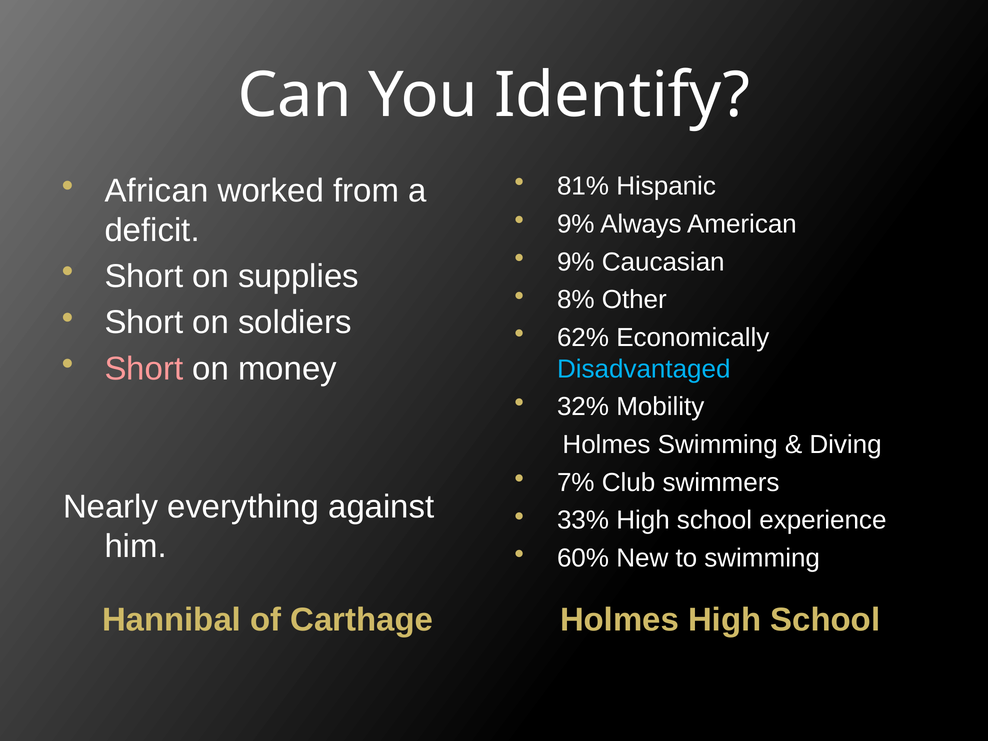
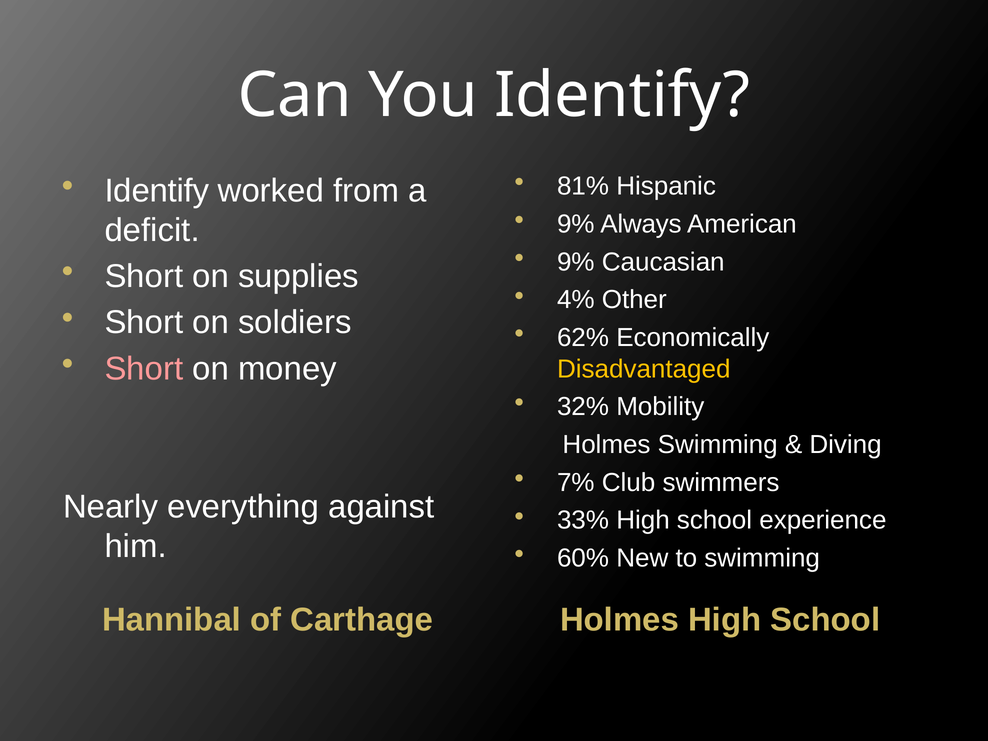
African: African -> Identify (157, 191)
8%: 8% -> 4% (576, 300)
Disadvantaged colour: light blue -> yellow (644, 369)
